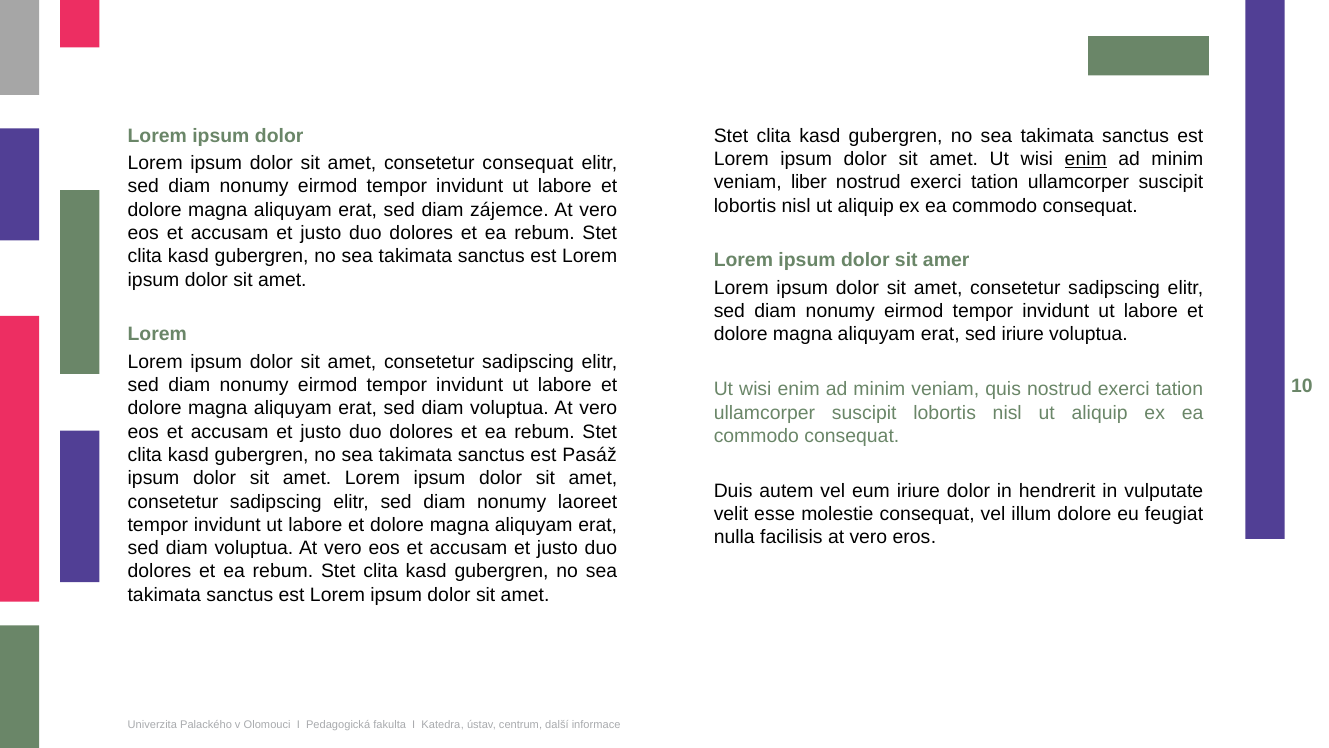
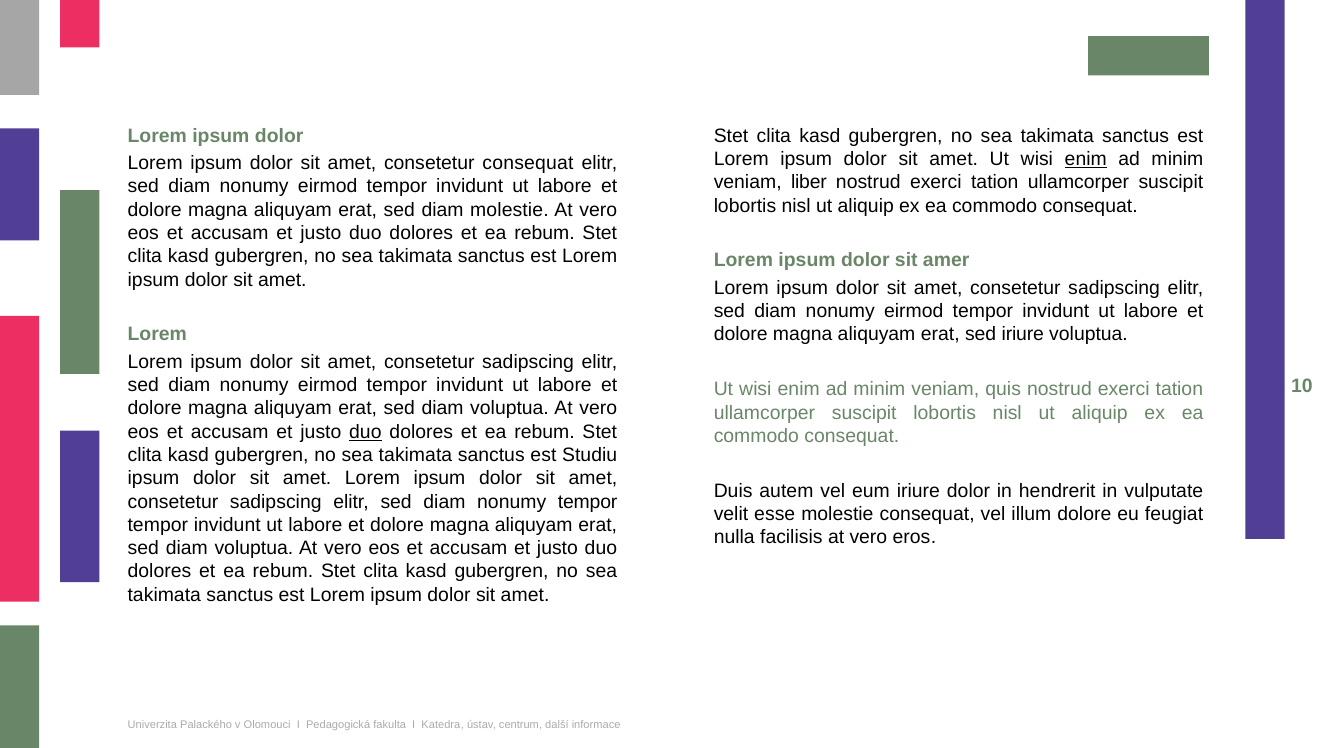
diam zájemce: zájemce -> molestie (509, 210)
duo underline: none -> present (365, 432)
Pasáž: Pasáž -> Studiu (590, 455)
nonumy laoreet: laoreet -> tempor (588, 501)
